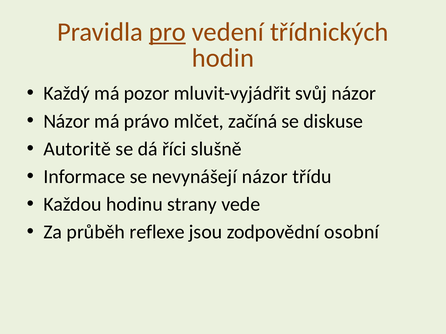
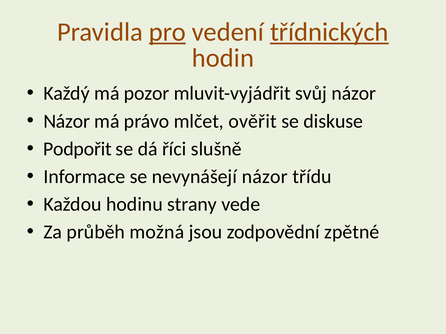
třídnických underline: none -> present (329, 32)
začíná: začíná -> ověřit (253, 121)
Autoritě: Autoritě -> Podpořit (77, 149)
reflexe: reflexe -> možná (157, 232)
osobní: osobní -> zpětné (352, 232)
